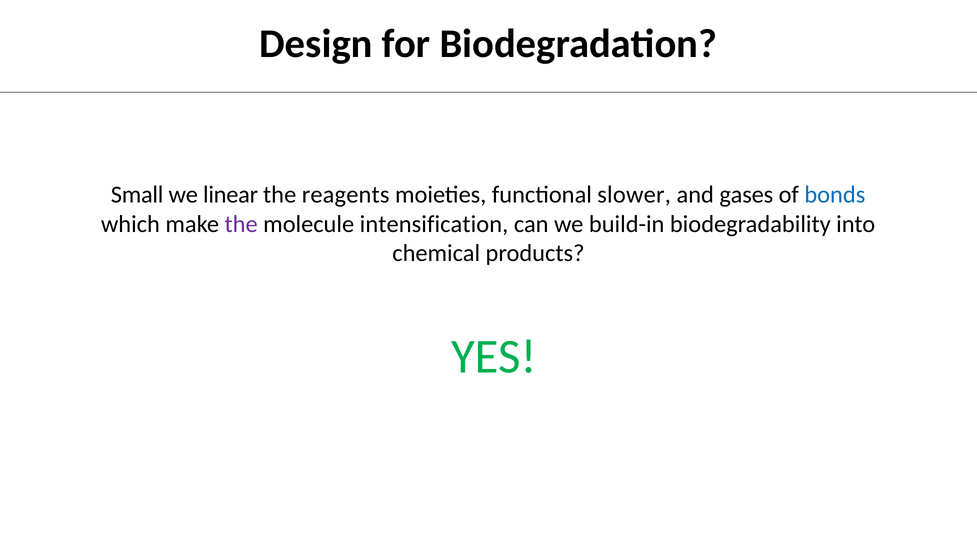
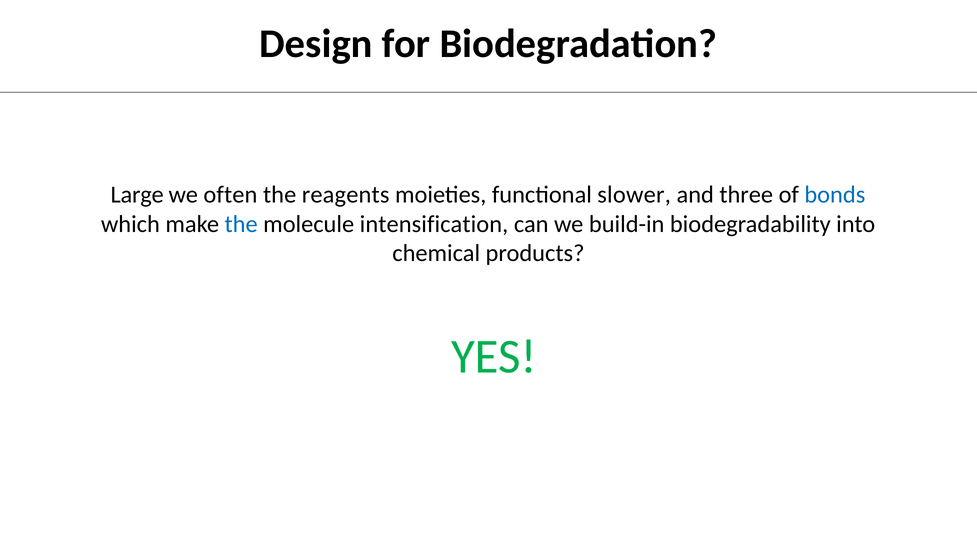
Small: Small -> Large (137, 195)
linear: linear -> often (230, 195)
gases: gases -> three (746, 195)
the colour: purple -> blue (241, 224)
